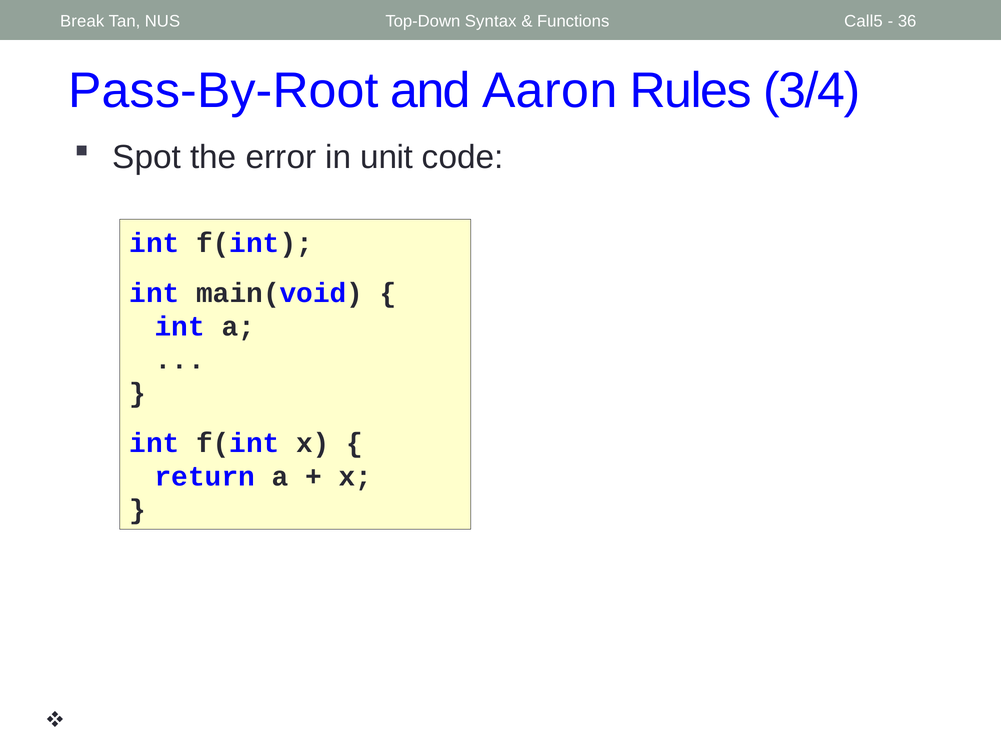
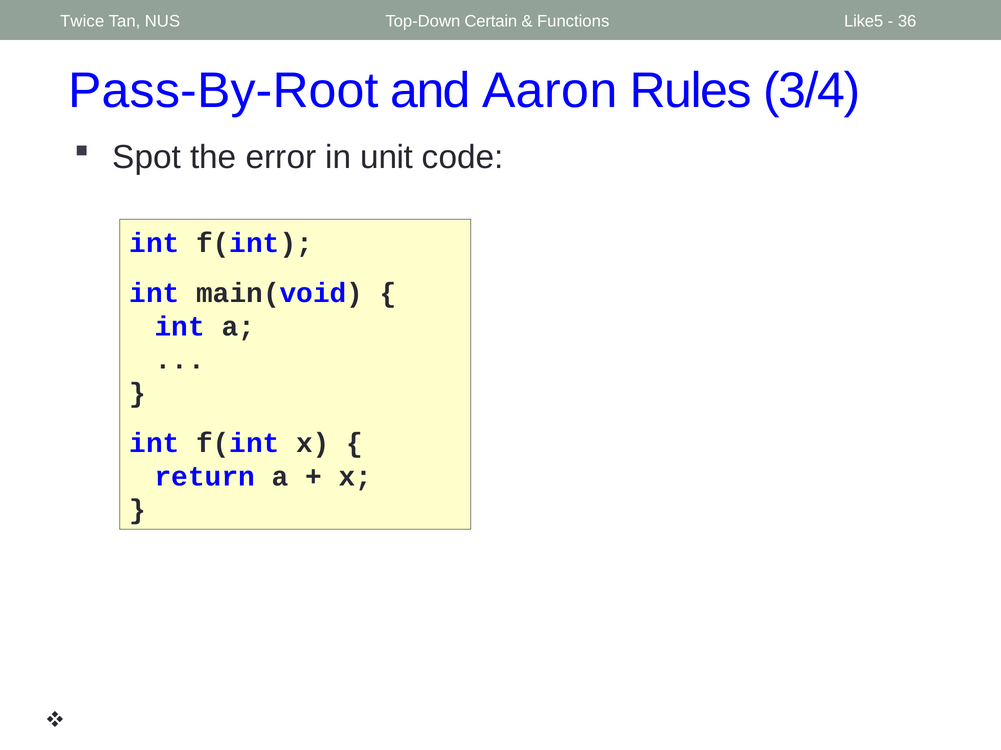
Break: Break -> Twice (82, 21)
Syntax: Syntax -> Certain (491, 21)
Call5: Call5 -> Like5 (864, 21)
